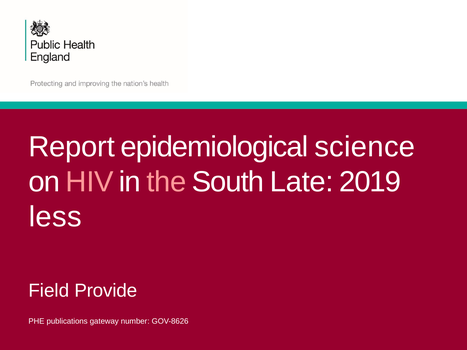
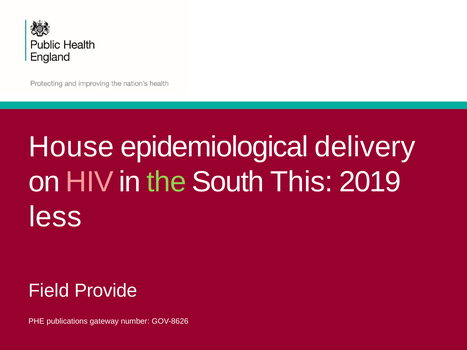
Report: Report -> House (71, 147)
science: science -> delivery (365, 147)
the colour: pink -> light green (166, 182)
Late: Late -> This (302, 182)
